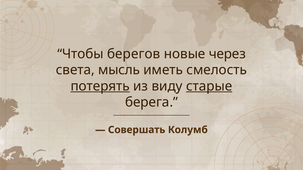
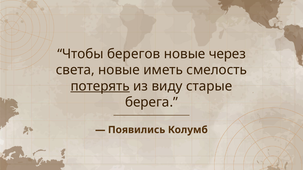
света мысль: мысль -> новые (119, 70)
старые underline: present -> none (209, 86)
Совершать: Совершать -> Появились (137, 130)
